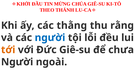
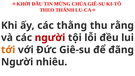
người colour: blue -> red (50, 38)
chưa: chưa -> đãng (121, 50)
ngoài: ngoài -> nhiêu (52, 62)
